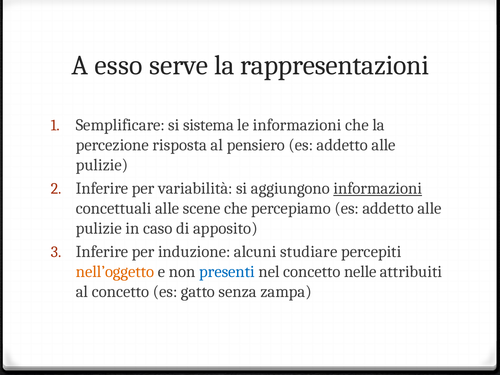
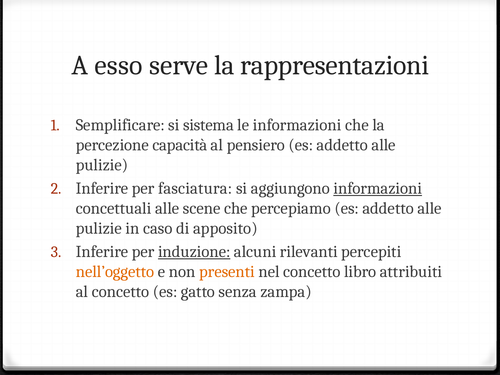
risposta: risposta -> capacità (180, 145)
variabilità: variabilità -> fasciatura (195, 188)
induzione underline: none -> present (194, 252)
studiare: studiare -> rilevanti (309, 252)
presenti colour: blue -> orange (227, 272)
nelle: nelle -> libro (360, 272)
